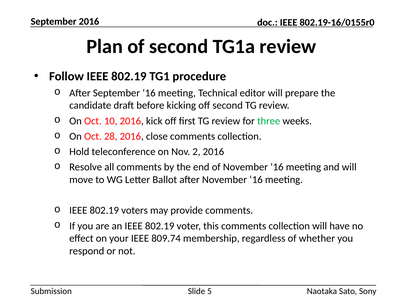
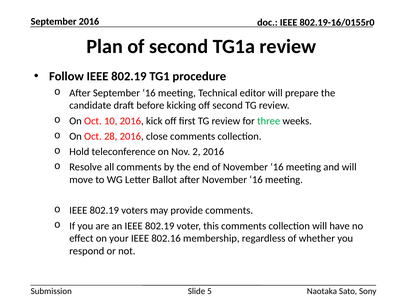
809.74: 809.74 -> 802.16 (166, 239)
